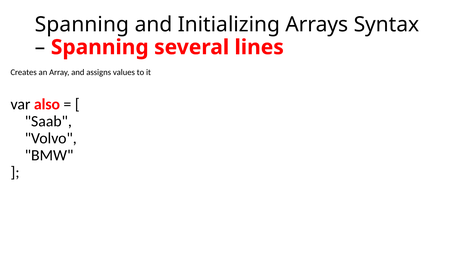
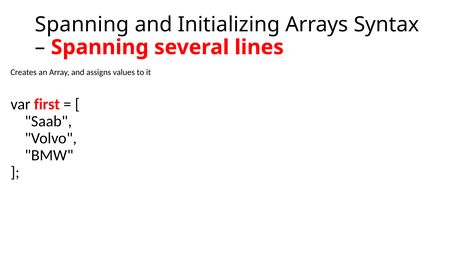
also: also -> first (47, 104)
